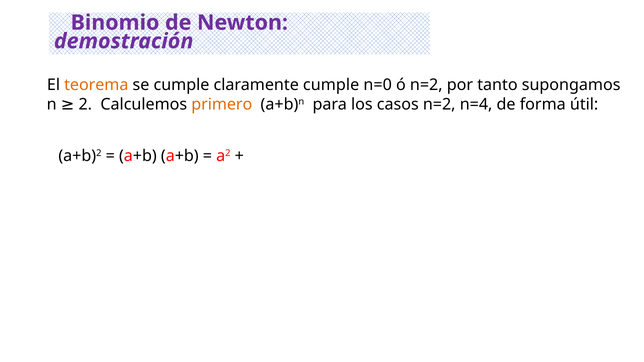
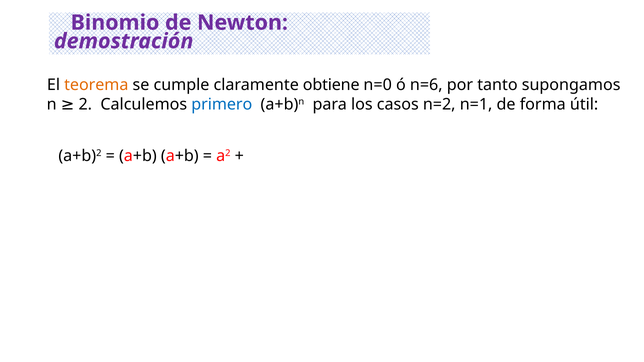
claramente cumple: cumple -> obtiene (331, 85)
ó n=2: n=2 -> n=6 (426, 85)
n=4: n=4 -> n=1 (476, 105)
primero colour: orange -> blue (222, 105)
